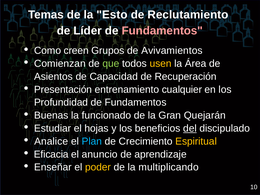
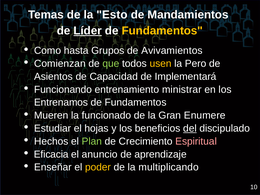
Reclutamiento: Reclutamiento -> Mandamientos (188, 15)
Líder underline: none -> present (88, 31)
Fundamentos colour: pink -> yellow (162, 31)
creen: creen -> hasta (76, 51)
Área: Área -> Pero (196, 64)
Recuperación: Recuperación -> Implementará (186, 77)
Presentación: Presentación -> Funcionando (63, 89)
cualquier: cualquier -> ministrar (182, 89)
Profundidad: Profundidad -> Entrenamos (61, 102)
Buenas: Buenas -> Mueren (51, 115)
Quejarán: Quejarán -> Enumere (205, 115)
Analice: Analice -> Hechos (51, 141)
Plan colour: light blue -> light green (92, 141)
Espiritual colour: yellow -> pink (196, 141)
